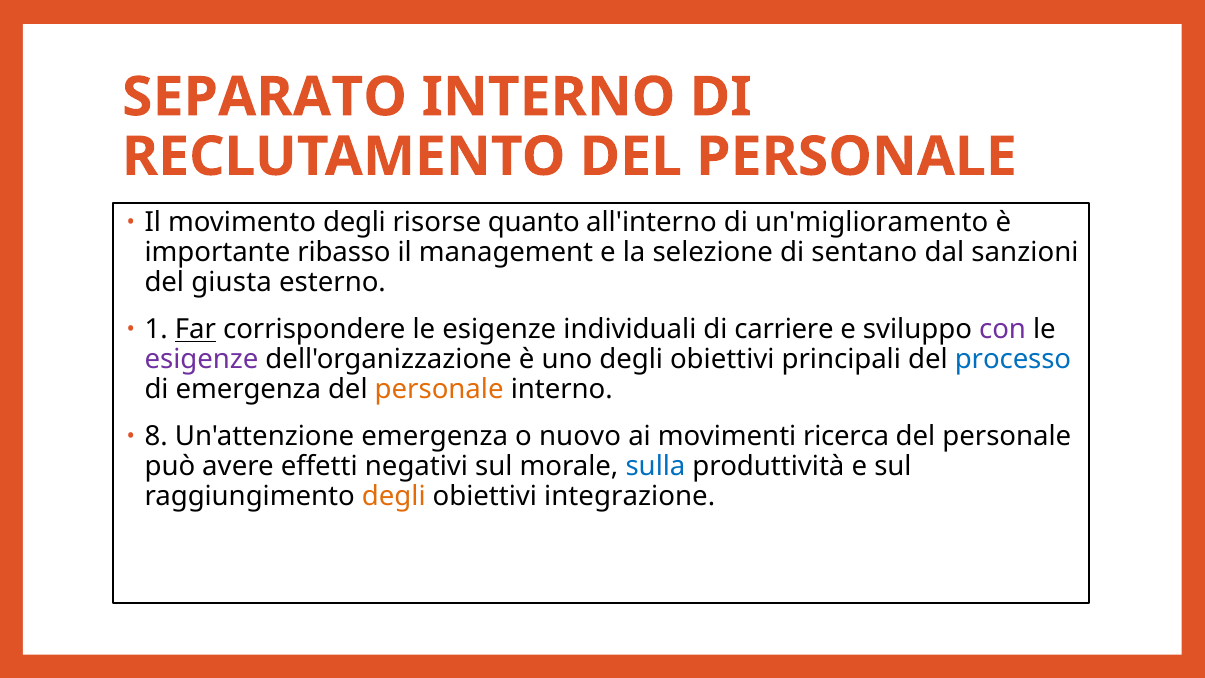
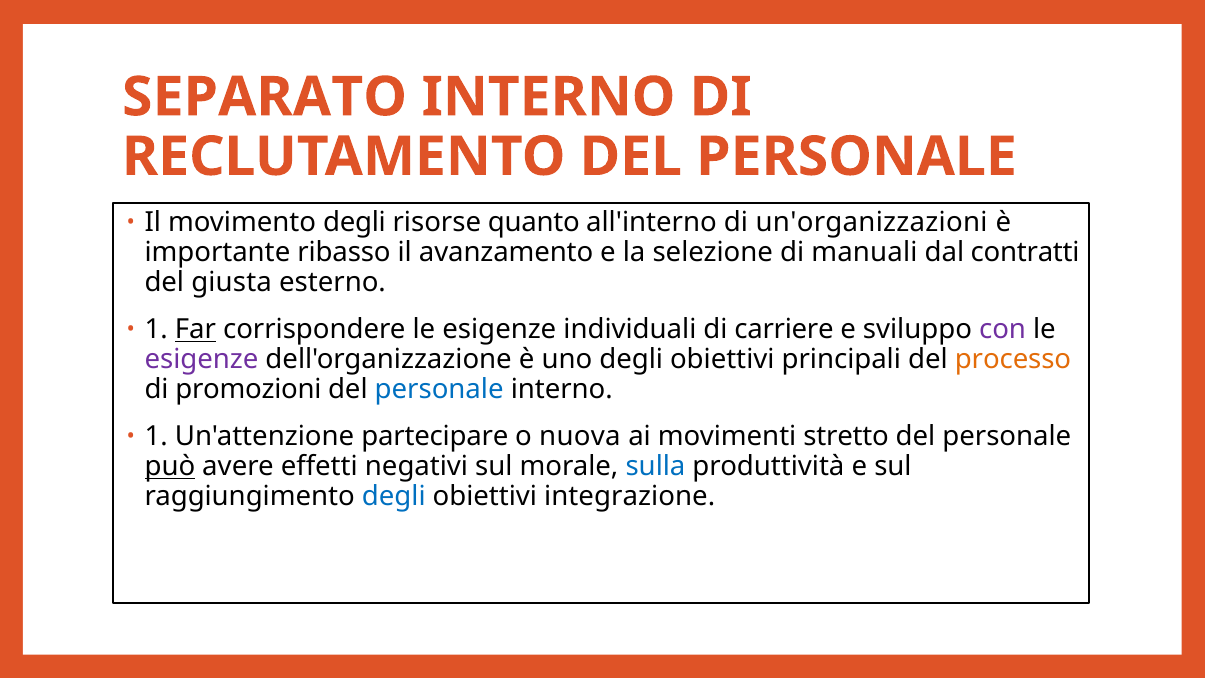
un'miglioramento: un'miglioramento -> un'organizzazioni (872, 223)
management: management -> avanzamento (506, 252)
sentano: sentano -> manuali (864, 252)
sanzioni: sanzioni -> contratti (1025, 252)
processo colour: blue -> orange (1013, 359)
di emergenza: emergenza -> promozioni (248, 389)
personale colour: orange -> blue (439, 389)
8: 8 -> 1 (156, 437)
Un'attenzione emergenza: emergenza -> partecipare (435, 437)
nuovo: nuovo -> nuova (580, 437)
ricerca: ricerca -> stretto (846, 437)
può underline: none -> present (170, 466)
degli colour: orange -> blue (394, 496)
